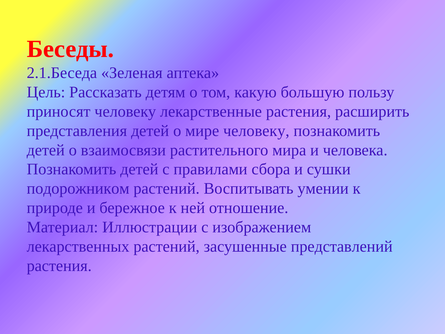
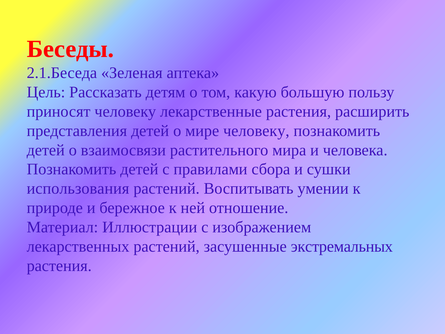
подорожником: подорожником -> использования (78, 188)
представлений: представлений -> экстремальных (342, 246)
